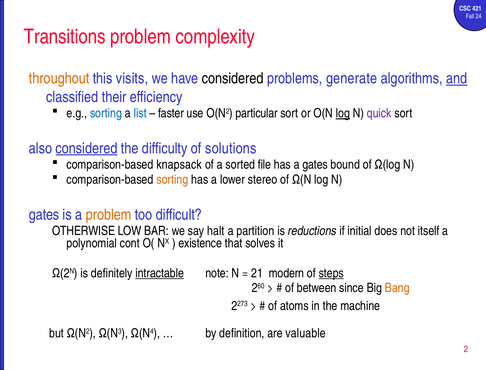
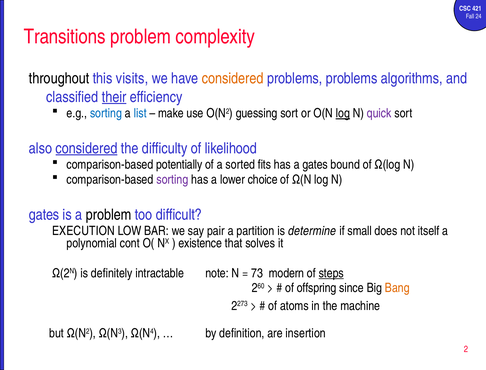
throughout colour: orange -> black (59, 78)
considered colour: black -> orange (233, 78)
problems generate: generate -> problems (352, 78)
and underline: present -> none (457, 78)
their underline: none -> present (114, 97)
faster: faster -> make (171, 113)
particular: particular -> guessing (257, 113)
solutions: solutions -> likelihood (231, 148)
knapsack: knapsack -> potentially (179, 165)
file: file -> fits (265, 165)
sorting colour: orange -> purple (172, 180)
stereo: stereo -> choice (263, 180)
problem colour: orange -> black (109, 215)
OTHERWISE: OTHERWISE -> EXECUTION (83, 231)
halt: halt -> pair (216, 231)
reductions: reductions -> determine (312, 231)
initial: initial -> small (360, 231)
intractable underline: present -> none (160, 273)
21: 21 -> 73 (257, 273)
between: between -> offspring (317, 288)
valuable: valuable -> insertion (306, 334)
